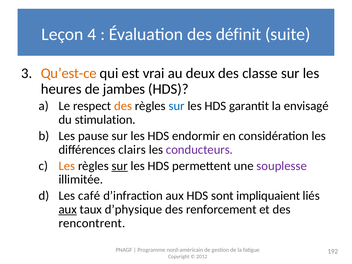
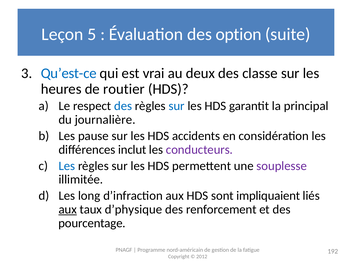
4: 4 -> 5 (92, 34)
définit: définit -> option (239, 34)
Qu’est-ce colour: orange -> blue (69, 73)
jambes: jambes -> routier (124, 89)
des colour: orange -> blue (123, 106)
envisagé: envisagé -> principal (306, 106)
stimulation: stimulation -> journalière (105, 120)
endormir: endormir -> accidents (196, 136)
clairs: clairs -> inclut (132, 150)
Les colour: orange -> blue (67, 166)
sur underline: present -> none (120, 166)
café: café -> long (89, 196)
rencontrent: rencontrent -> pourcentage (92, 223)
